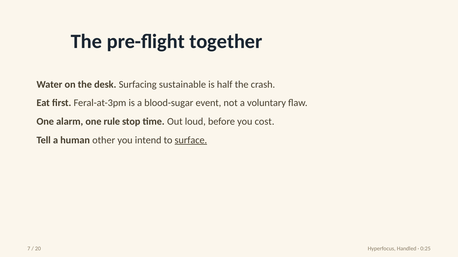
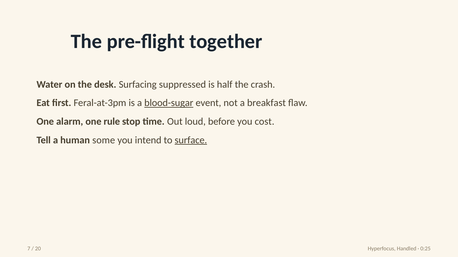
sustainable: sustainable -> suppressed (182, 85)
blood-sugar underline: none -> present (169, 103)
voluntary: voluntary -> breakfast (266, 103)
other: other -> some (104, 140)
